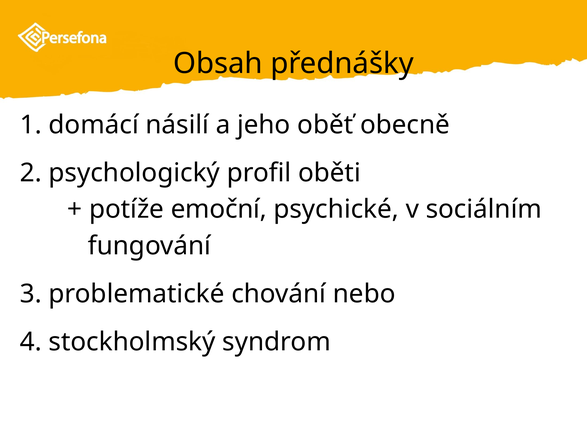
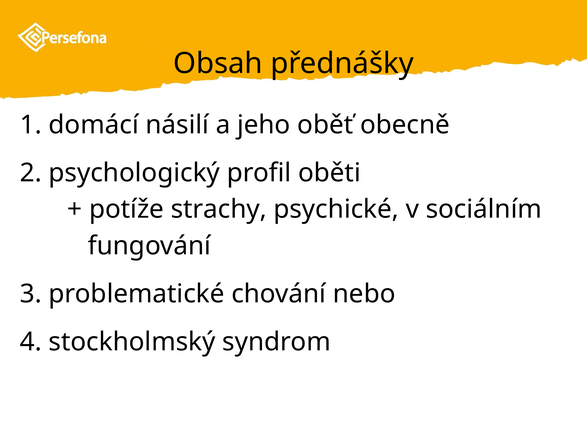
emoční: emoční -> strachy (219, 209)
